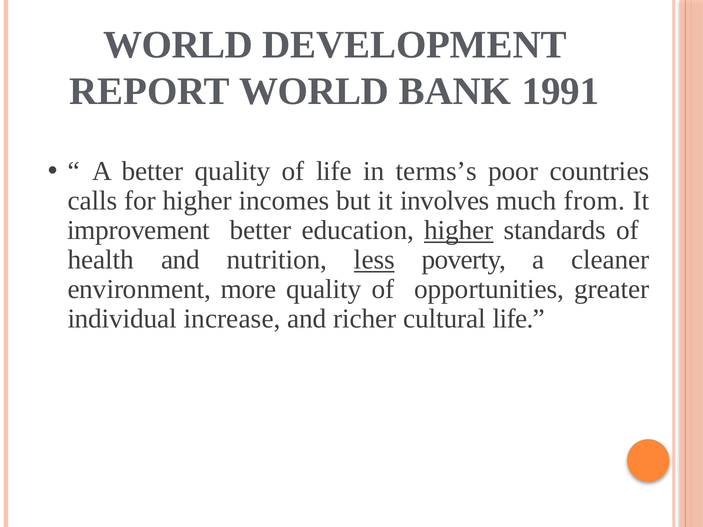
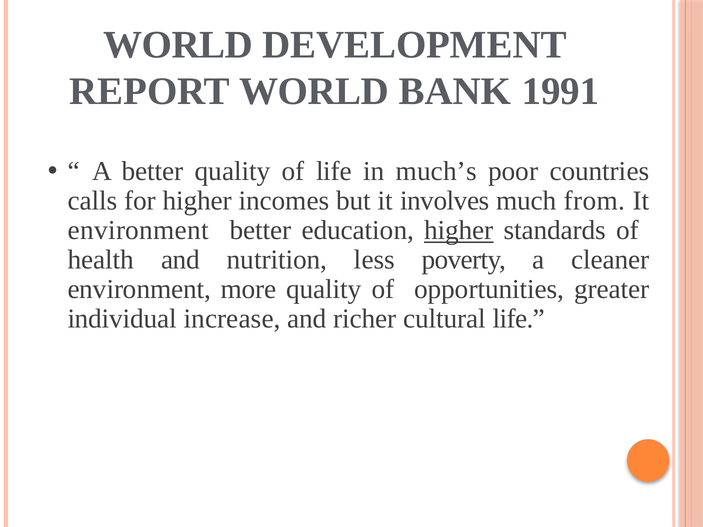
terms’s: terms’s -> much’s (436, 171)
improvement: improvement -> environment (138, 230)
less underline: present -> none (374, 260)
